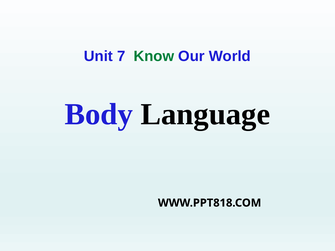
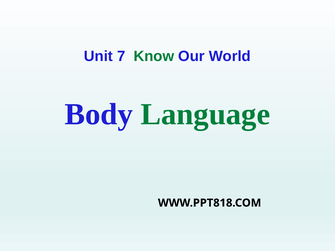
Language colour: black -> green (205, 114)
